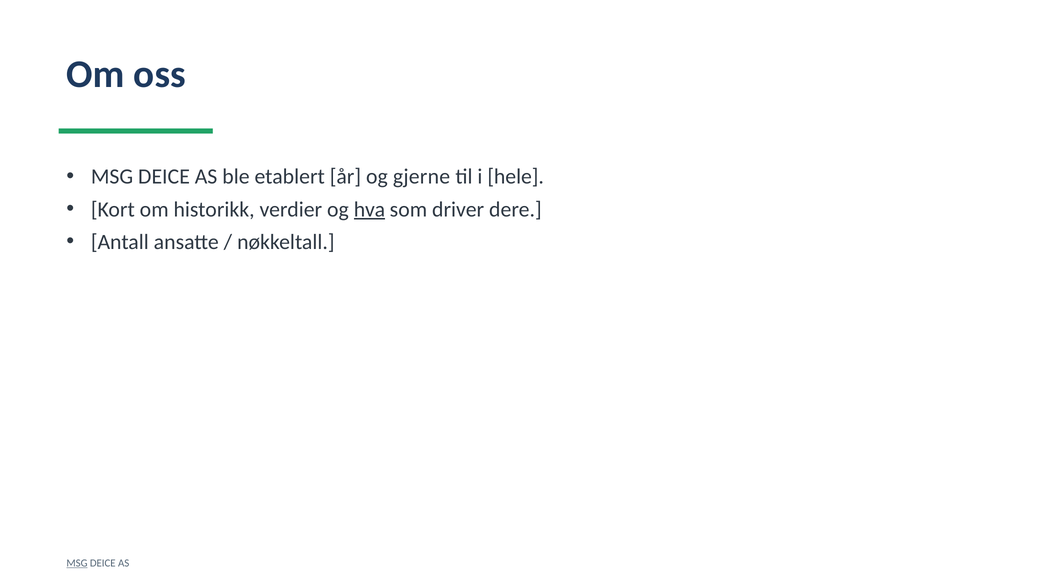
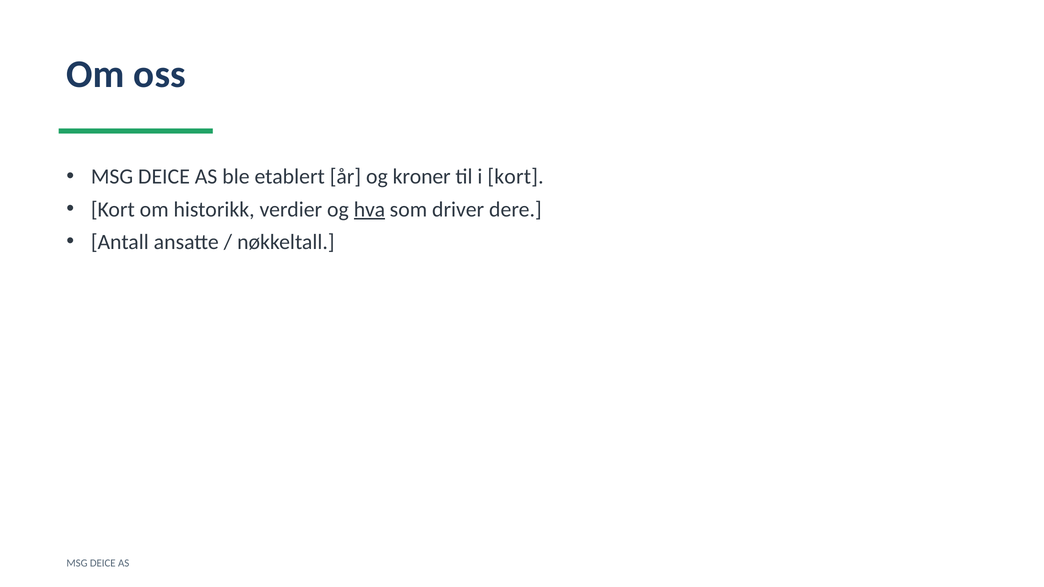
gjerne: gjerne -> kroner (422, 177)
i hele: hele -> kort (516, 177)
MSG underline: present -> none (77, 563)
